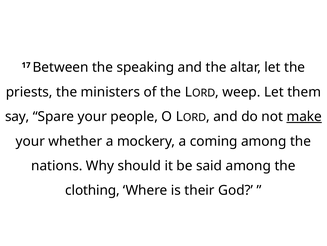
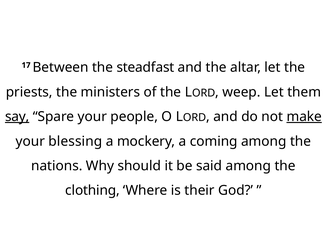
speaking: speaking -> steadfast (145, 67)
say underline: none -> present (17, 116)
whether: whether -> blessing (75, 141)
